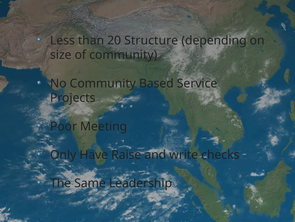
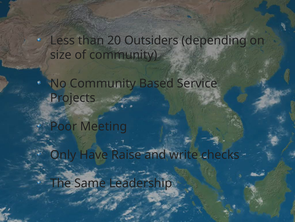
Structure: Structure -> Outsiders (151, 40)
